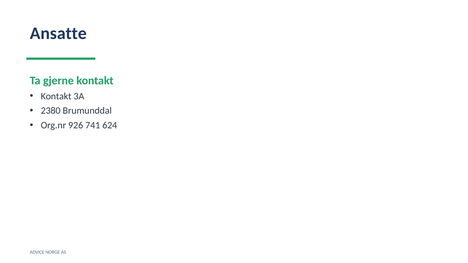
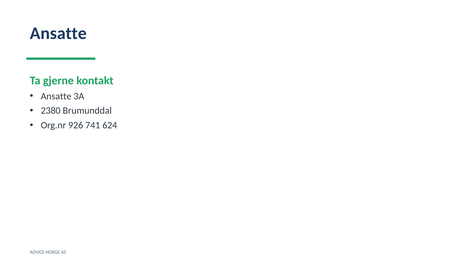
Kontakt: Kontakt -> Ansatte (56, 96)
